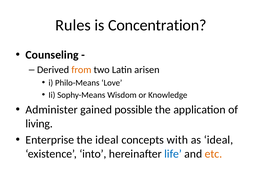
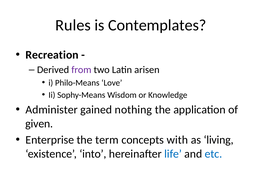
Concentration: Concentration -> Contemplates (157, 25)
Counseling: Counseling -> Recreation (52, 55)
from colour: orange -> purple (81, 70)
possible: possible -> nothing (133, 110)
living: living -> given (39, 124)
the ideal: ideal -> term (107, 140)
as ideal: ideal -> living (219, 140)
etc colour: orange -> blue (213, 154)
